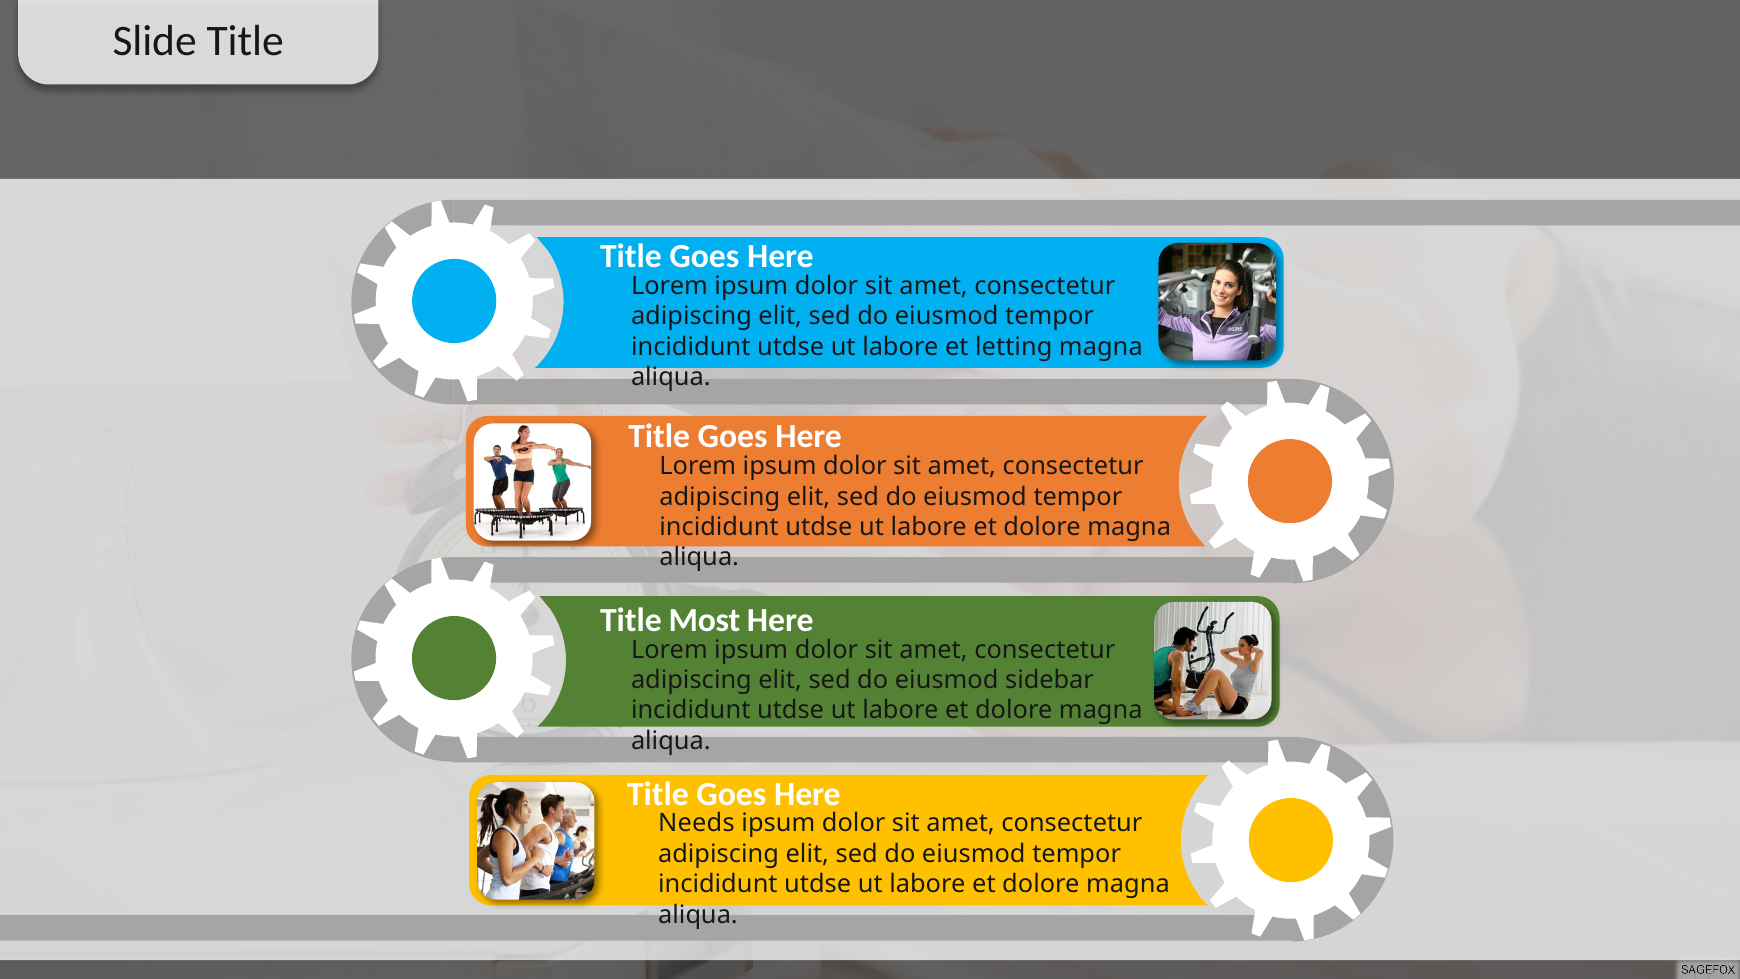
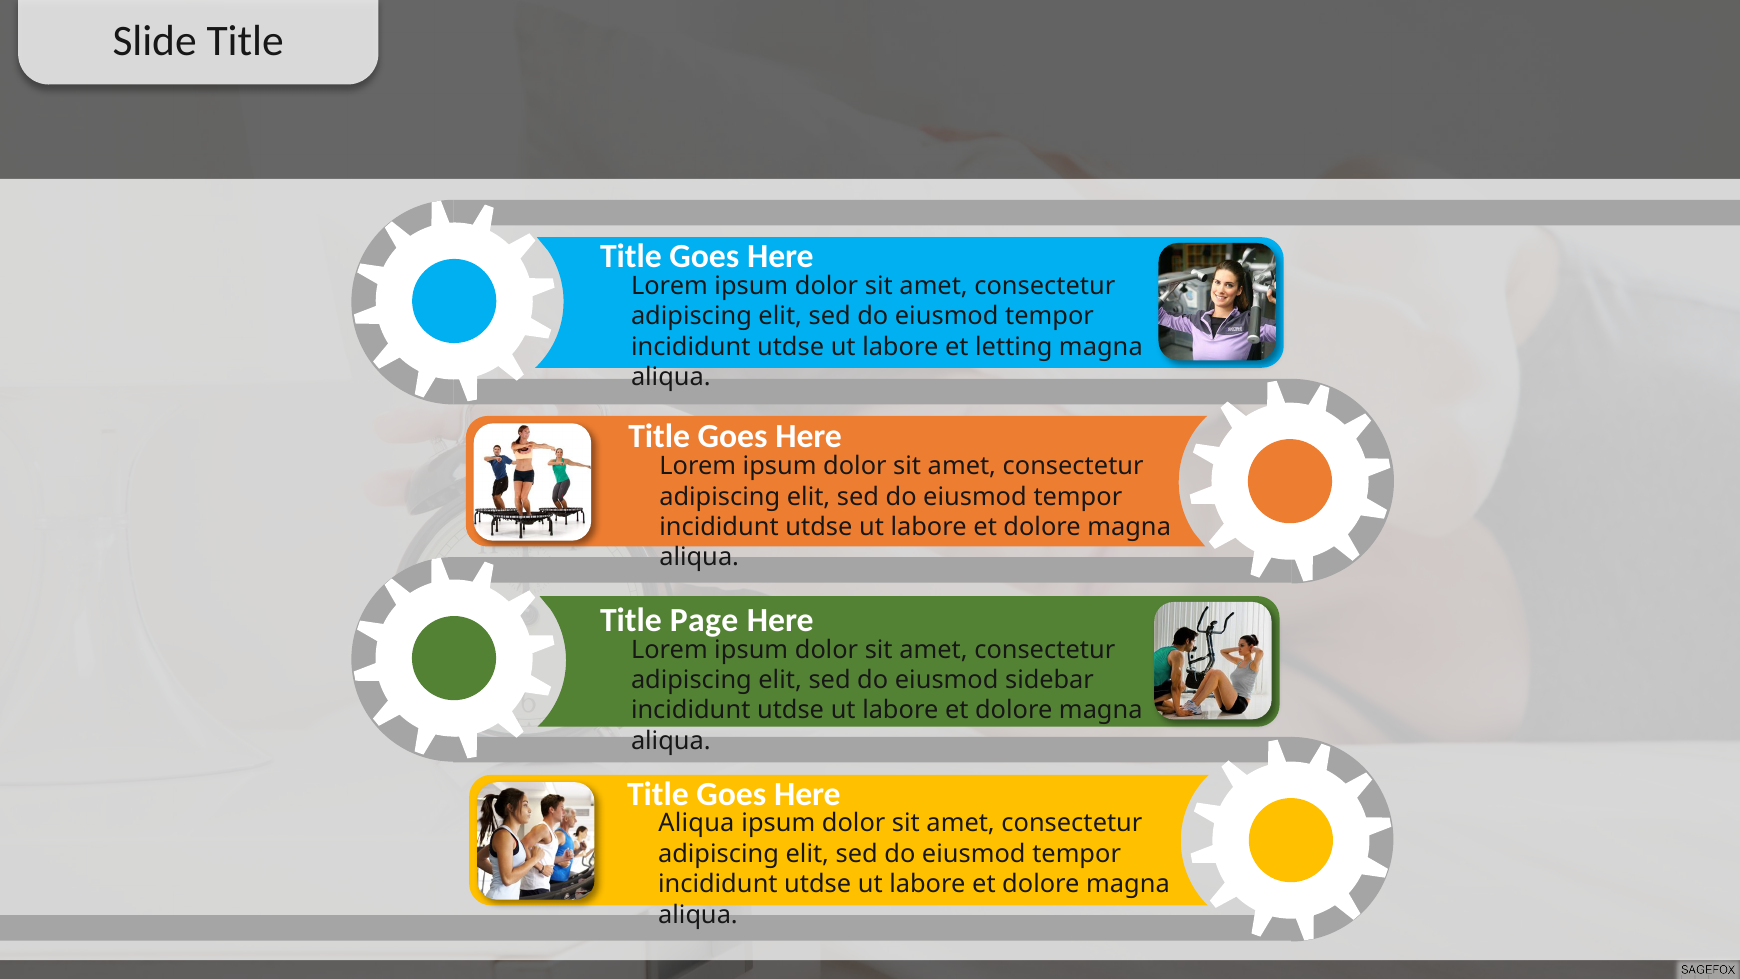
Most: Most -> Page (704, 620)
Needs: Needs -> Aliqua (696, 823)
